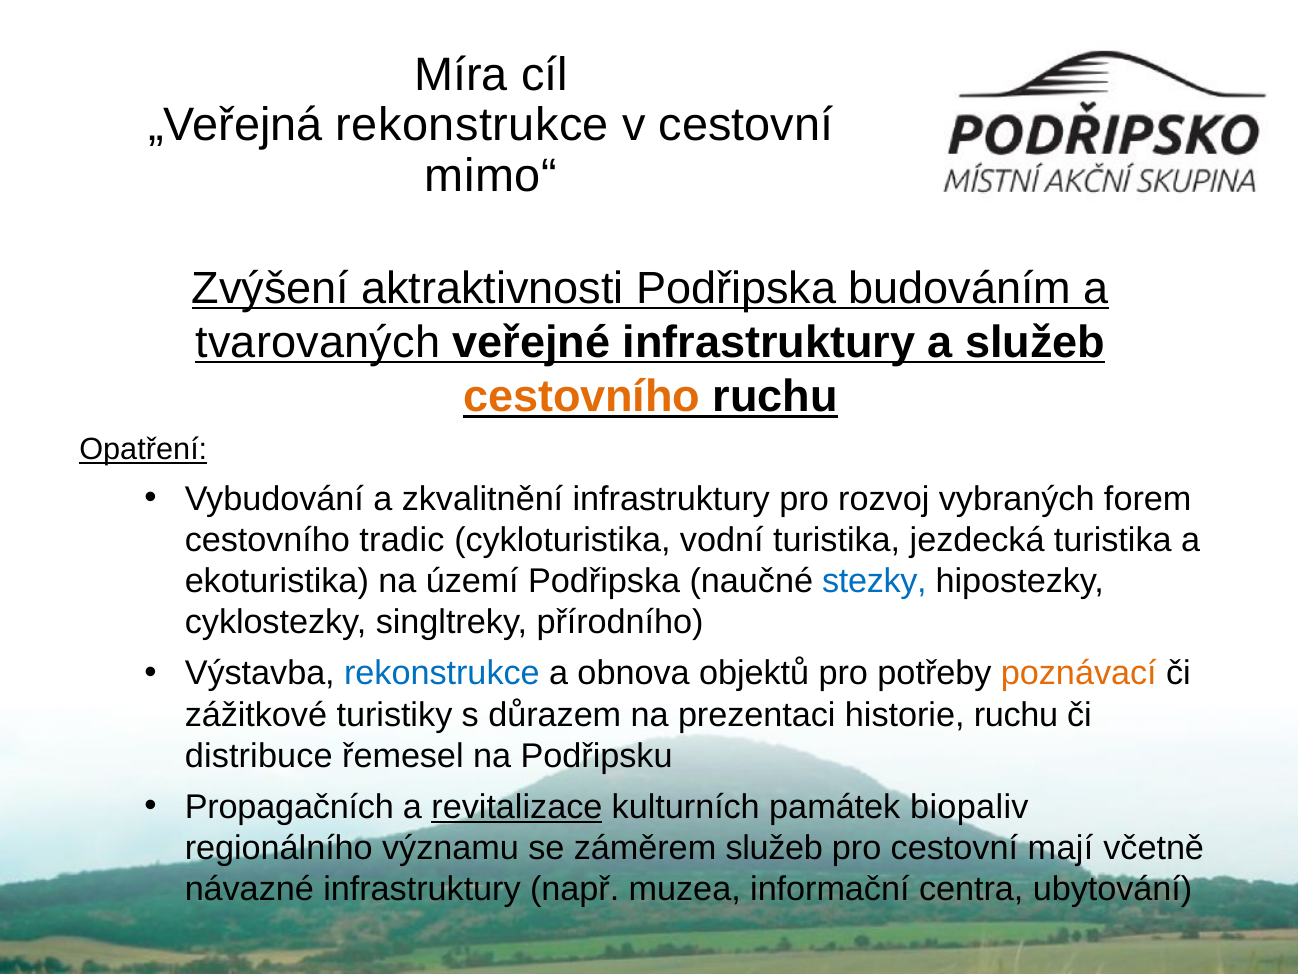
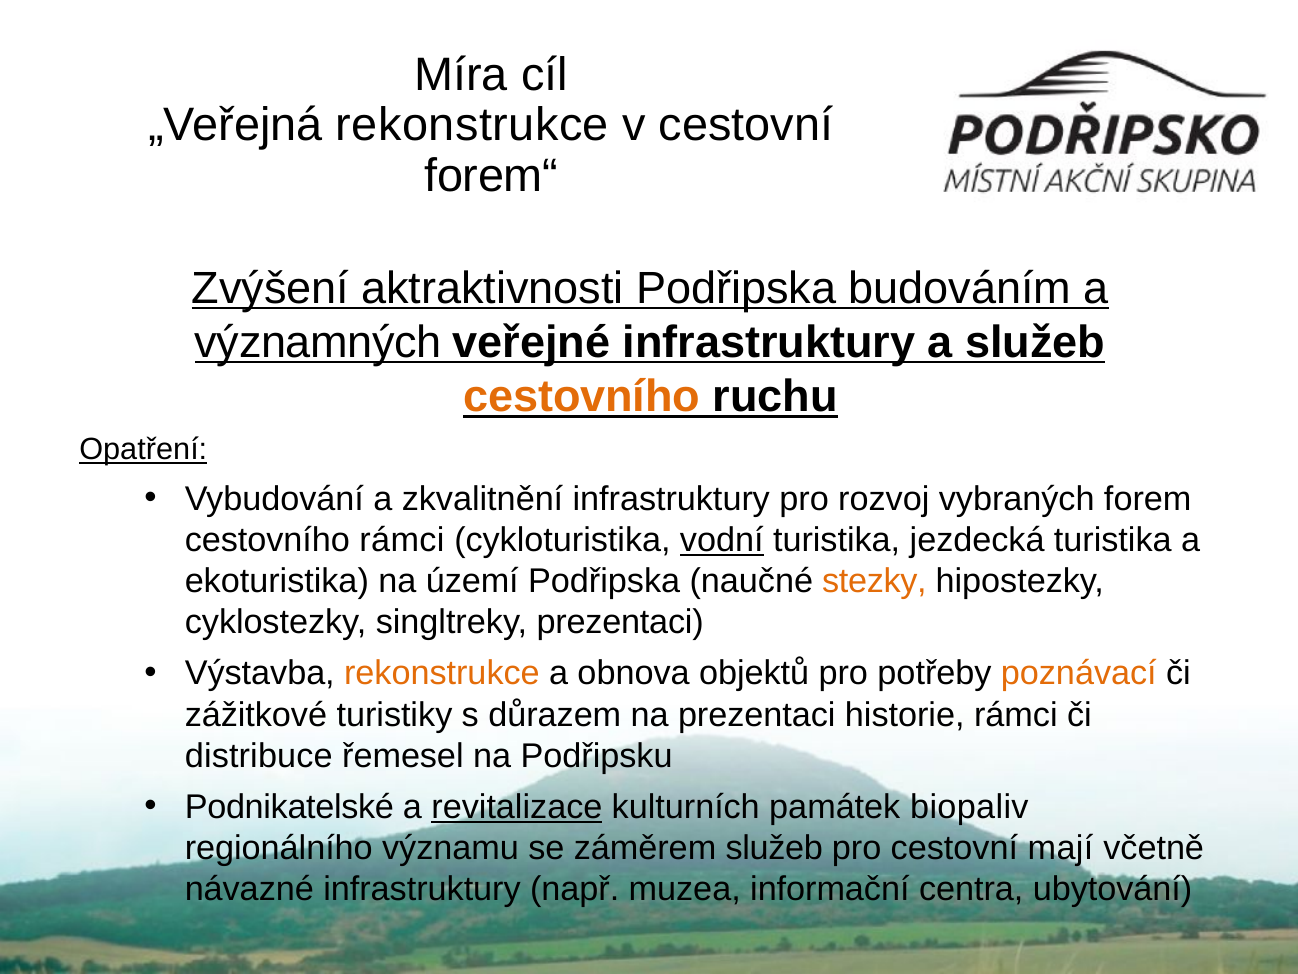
mimo“: mimo“ -> forem“ (491, 176)
tvarovaných: tvarovaných -> významných (318, 342)
cestovního tradic: tradic -> rámci (402, 540)
vodní underline: none -> present (722, 540)
stezky colour: blue -> orange (874, 581)
singltreky přírodního: přírodního -> prezentaci (620, 622)
rekonstrukce colour: blue -> orange (442, 673)
historie ruchu: ruchu -> rámci (1016, 714)
Propagačních: Propagačních -> Podnikatelské (289, 807)
